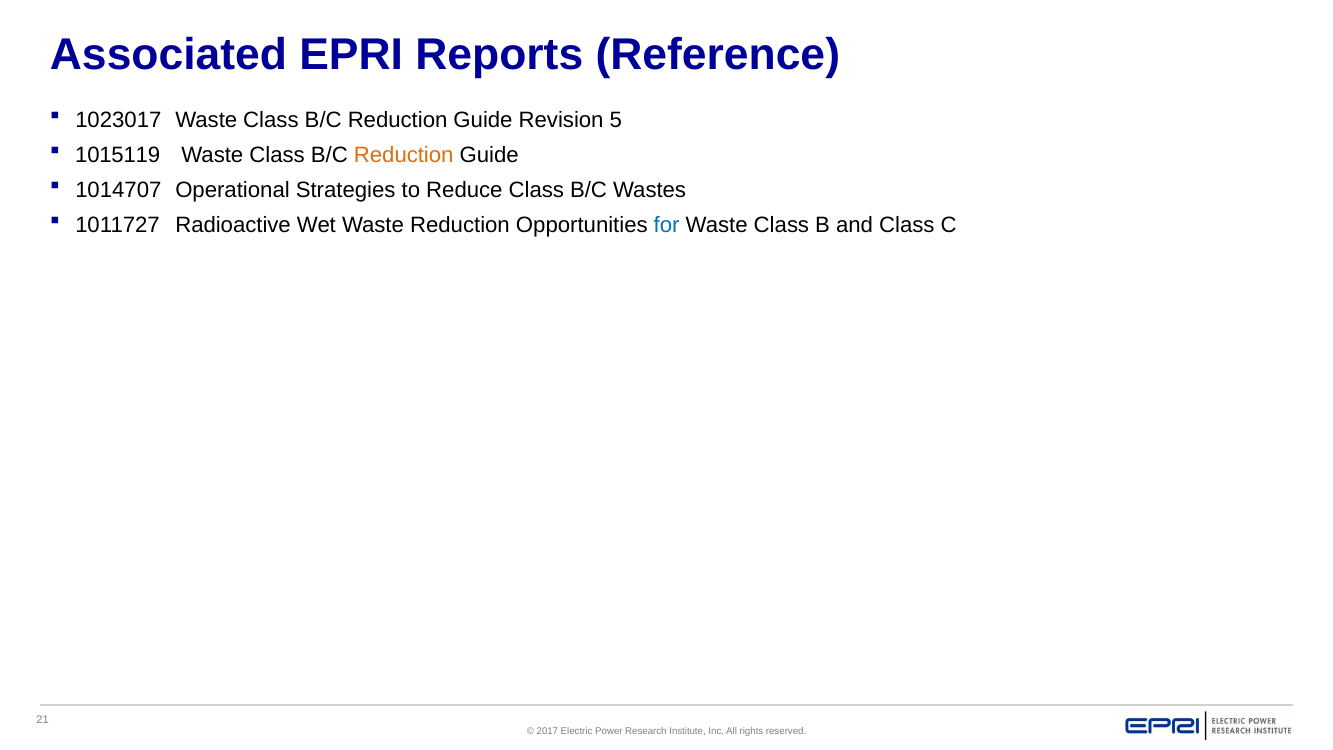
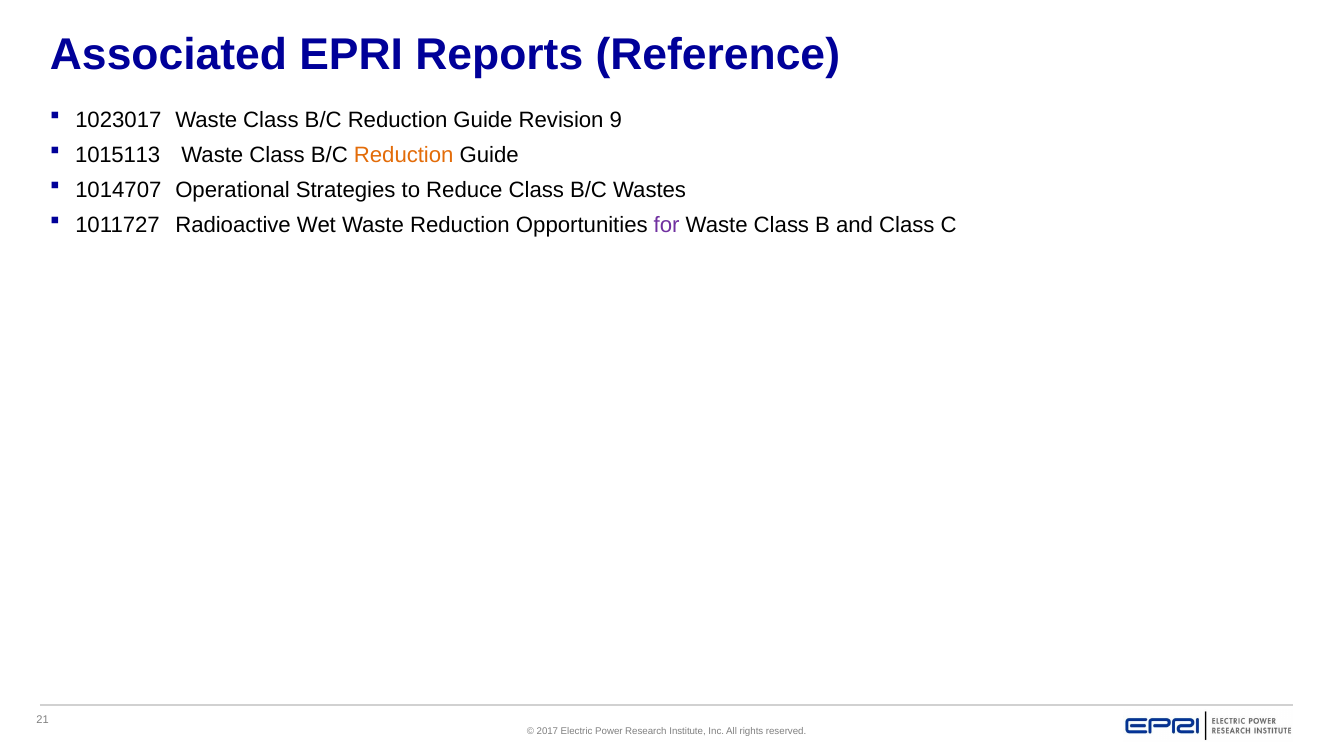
5: 5 -> 9 (616, 120)
1015119: 1015119 -> 1015113 (118, 155)
for colour: blue -> purple (667, 225)
